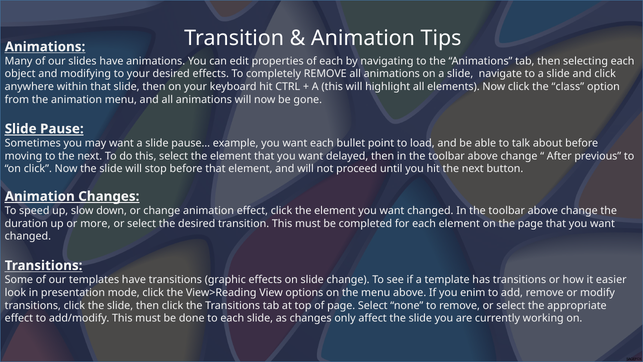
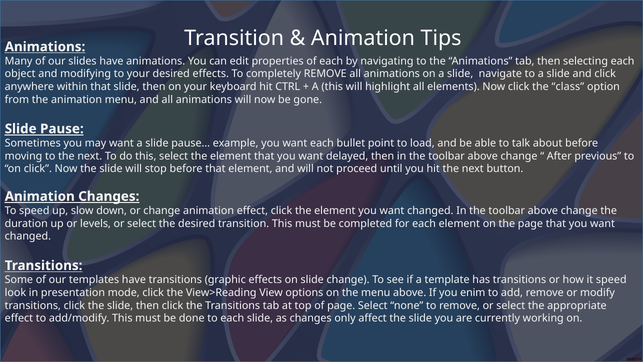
more: more -> levels (95, 223)
it easier: easier -> speed (611, 280)
